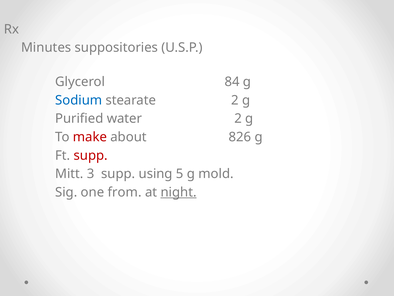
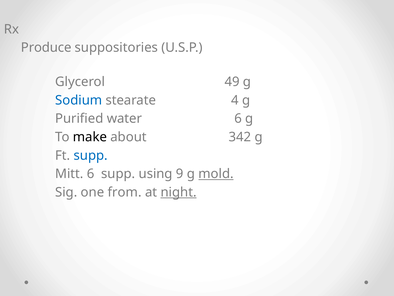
Minutes: Minutes -> Produce (46, 48)
84: 84 -> 49 (232, 82)
stearate 2: 2 -> 4 (235, 100)
water 2: 2 -> 6 (238, 118)
make colour: red -> black (90, 137)
826: 826 -> 342 (240, 137)
supp colour: red -> blue (91, 155)
Mitt 3: 3 -> 6 (91, 174)
5: 5 -> 9 (180, 174)
mold underline: none -> present (216, 174)
